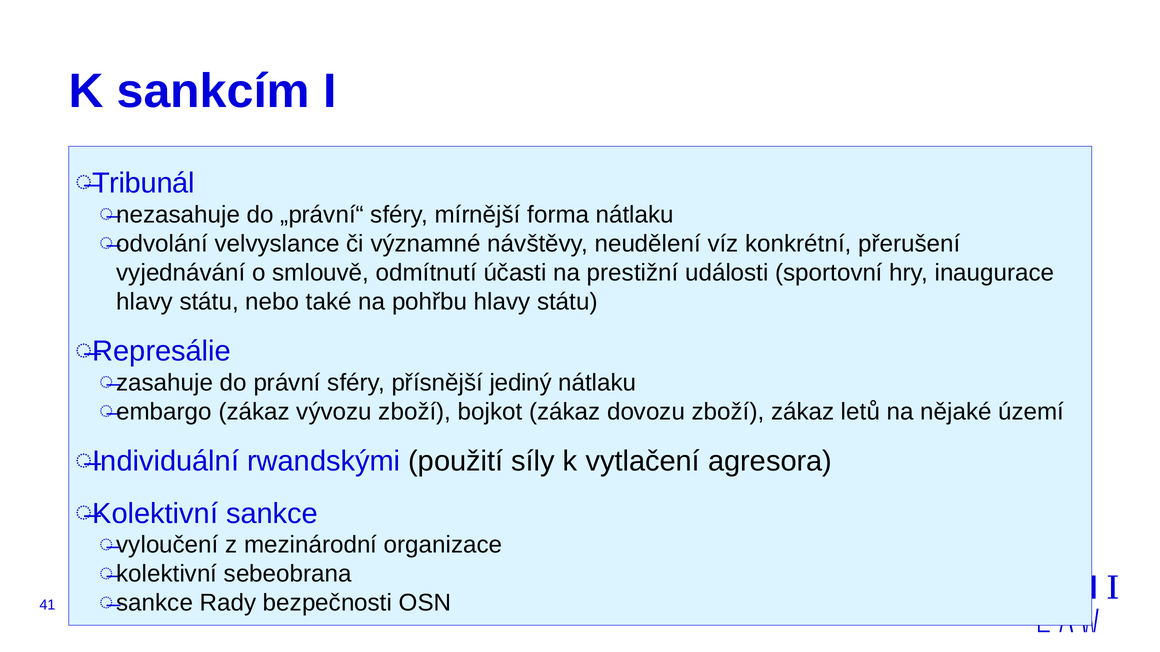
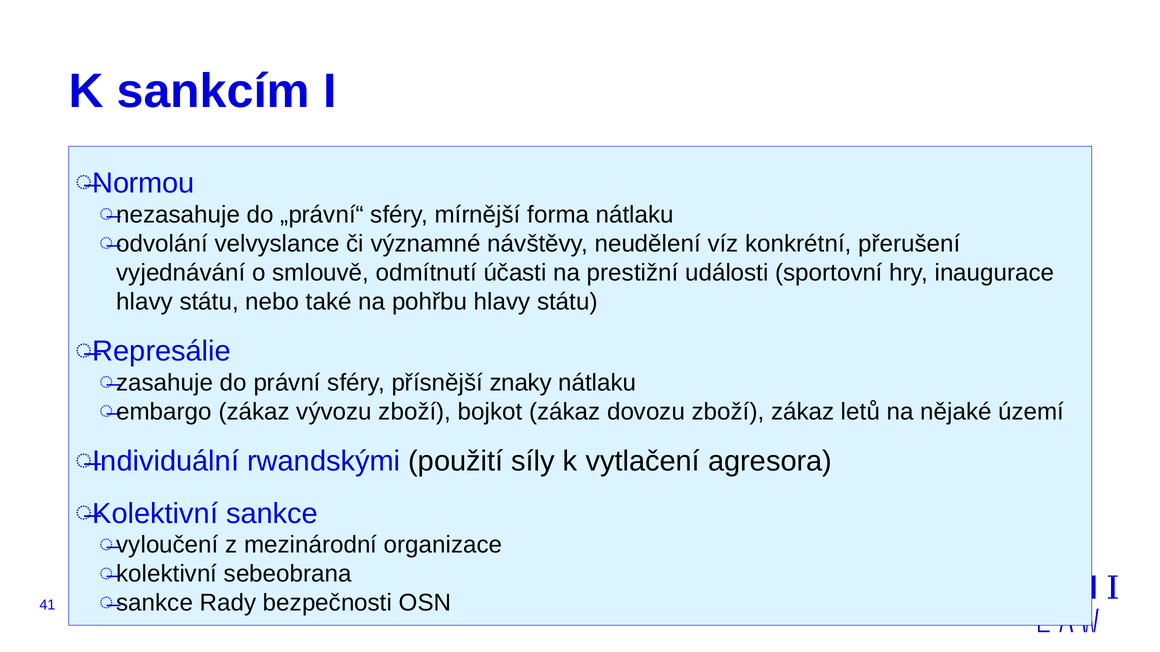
Tribunál: Tribunál -> Normou (143, 183)
jediný: jediný -> znaky (521, 383)
